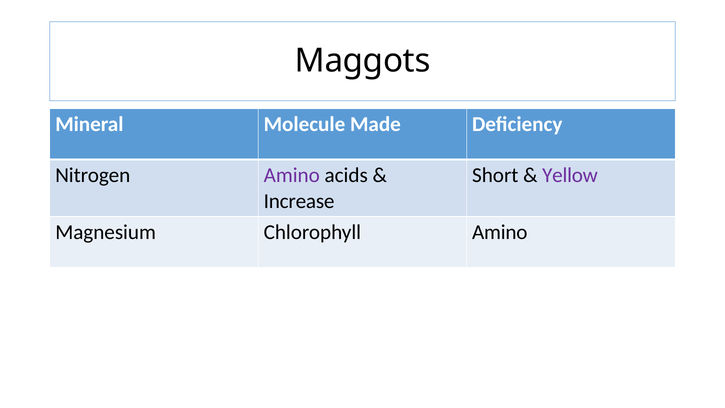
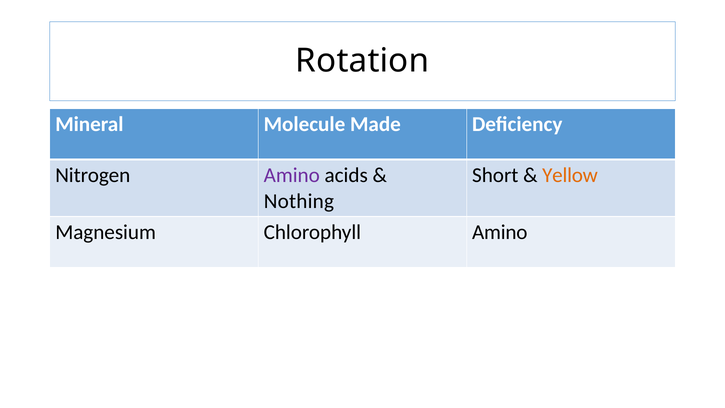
Maggots: Maggots -> Rotation (362, 61)
Yellow colour: purple -> orange (570, 175)
Increase: Increase -> Nothing (299, 201)
